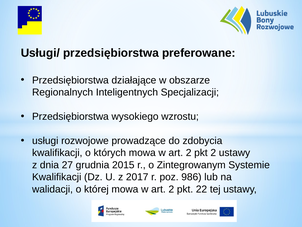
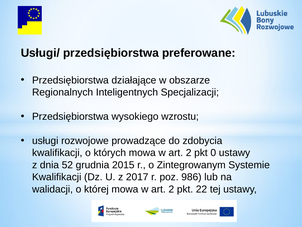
pkt 2: 2 -> 0 (213, 153)
27: 27 -> 52 (67, 165)
